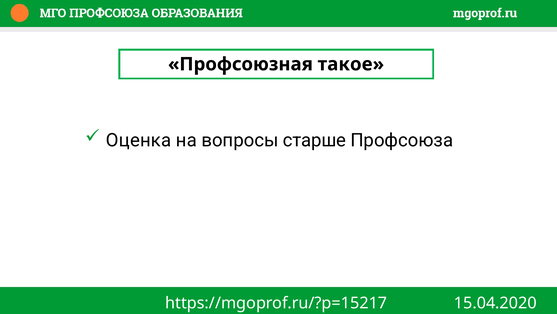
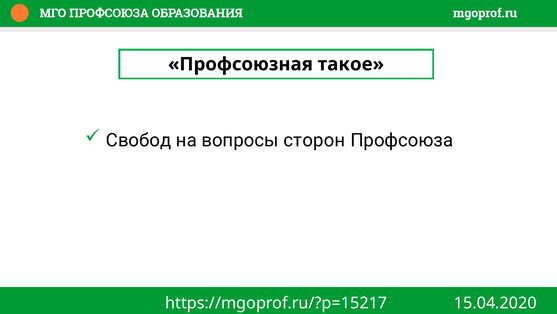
Оценка: Оценка -> Свобод (139, 140)
старше: старше -> сторон (314, 140)
